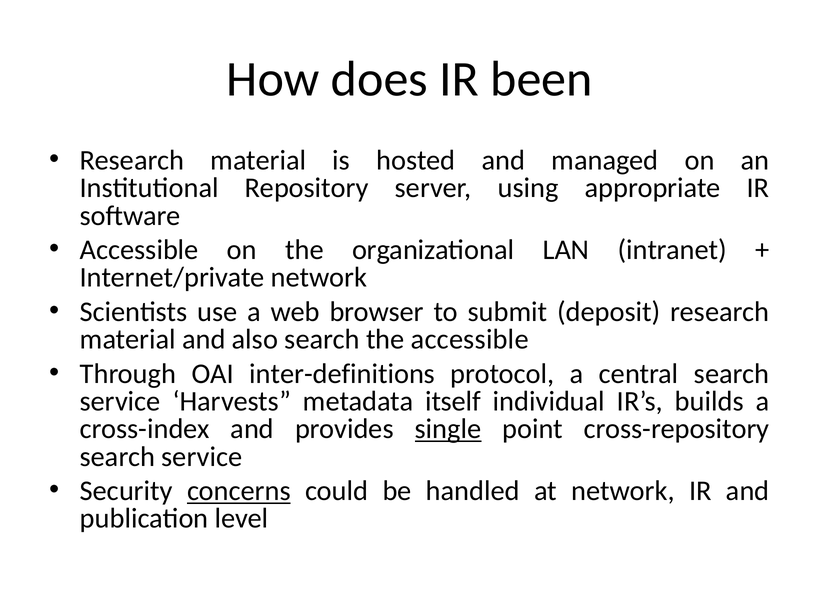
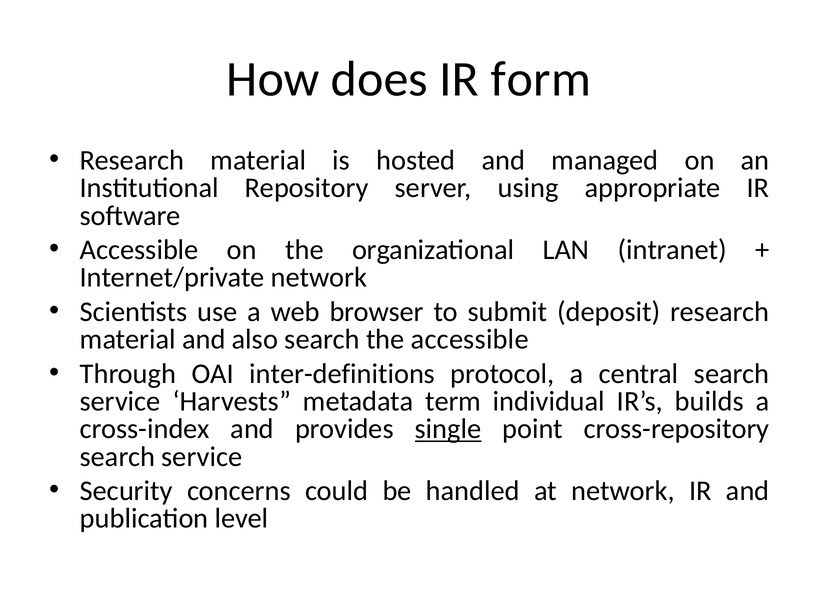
been: been -> form (541, 79)
itself: itself -> term (453, 401)
concerns underline: present -> none (239, 490)
